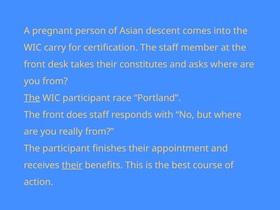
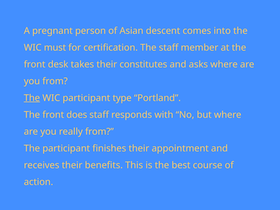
carry: carry -> must (55, 48)
race: race -> type (122, 98)
their underline: present -> none (72, 165)
